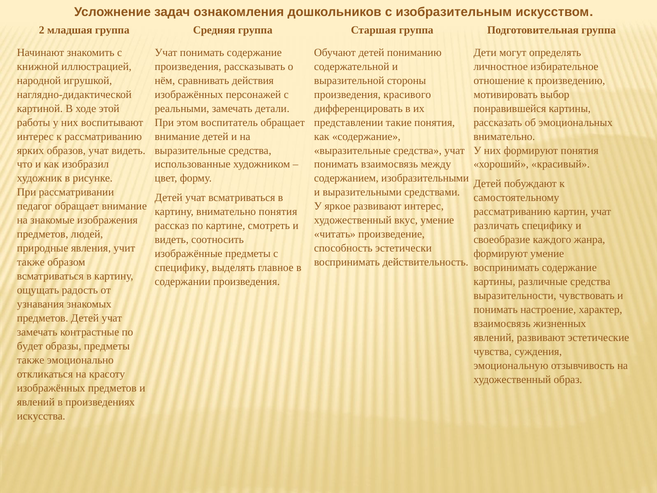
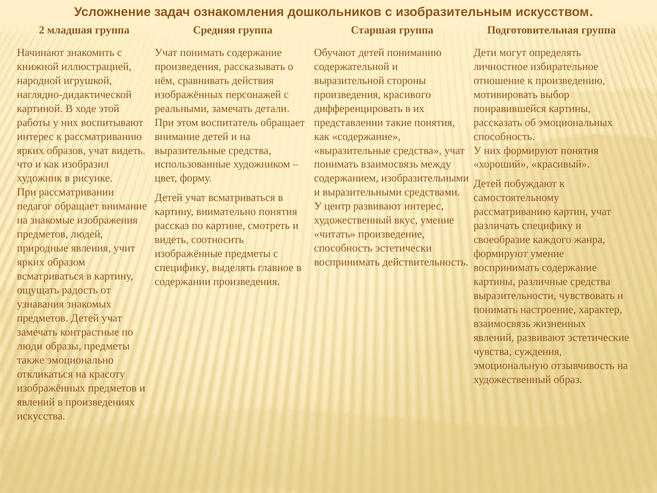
внимательно: внимательно -> способность (504, 136)
яркое: яркое -> центр (338, 206)
также: также -> ярких (31, 262)
будет: будет -> люди (30, 346)
